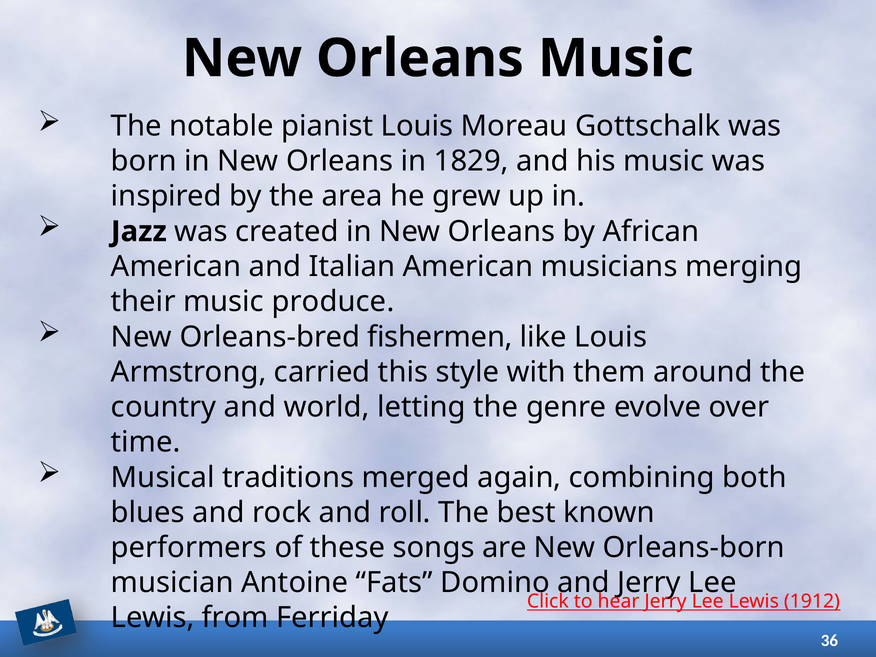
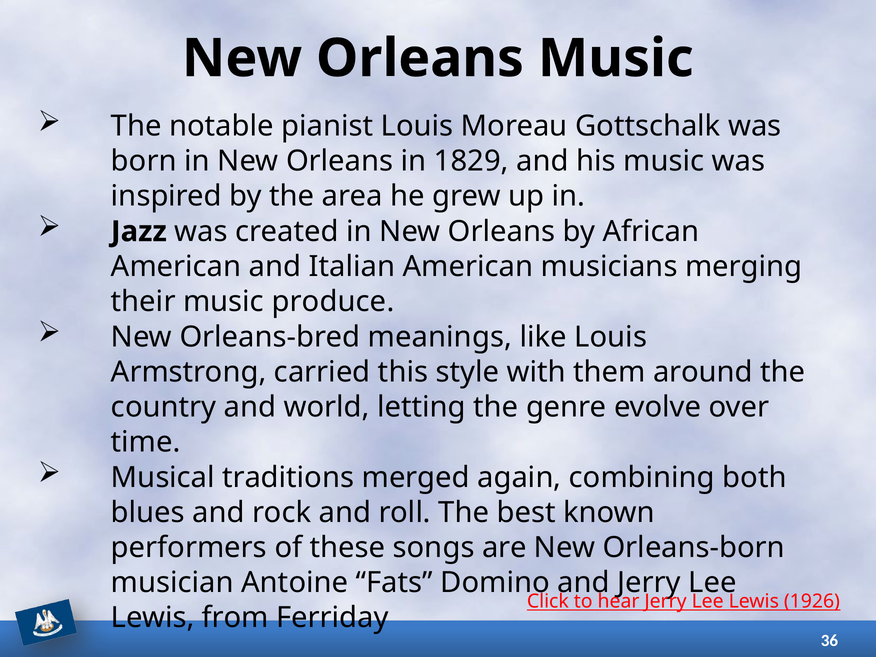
fishermen: fishermen -> meanings (440, 337)
1912: 1912 -> 1926 (812, 601)
